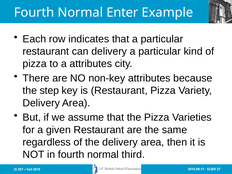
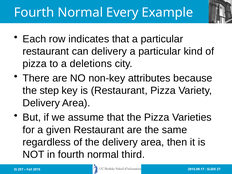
Enter: Enter -> Every (122, 12)
a attributes: attributes -> deletions (91, 64)
